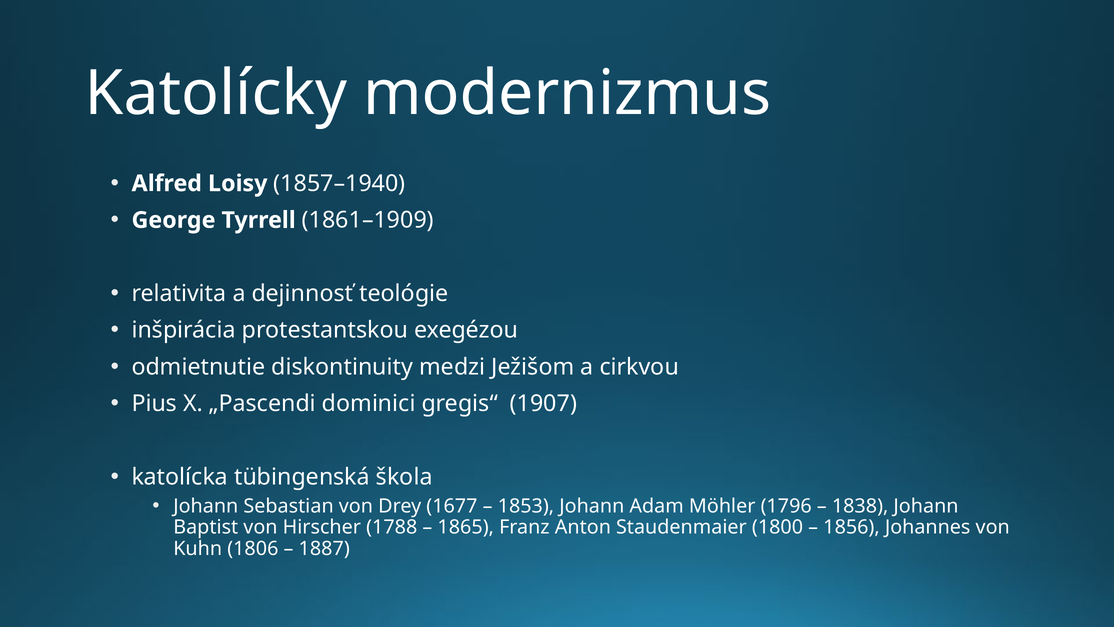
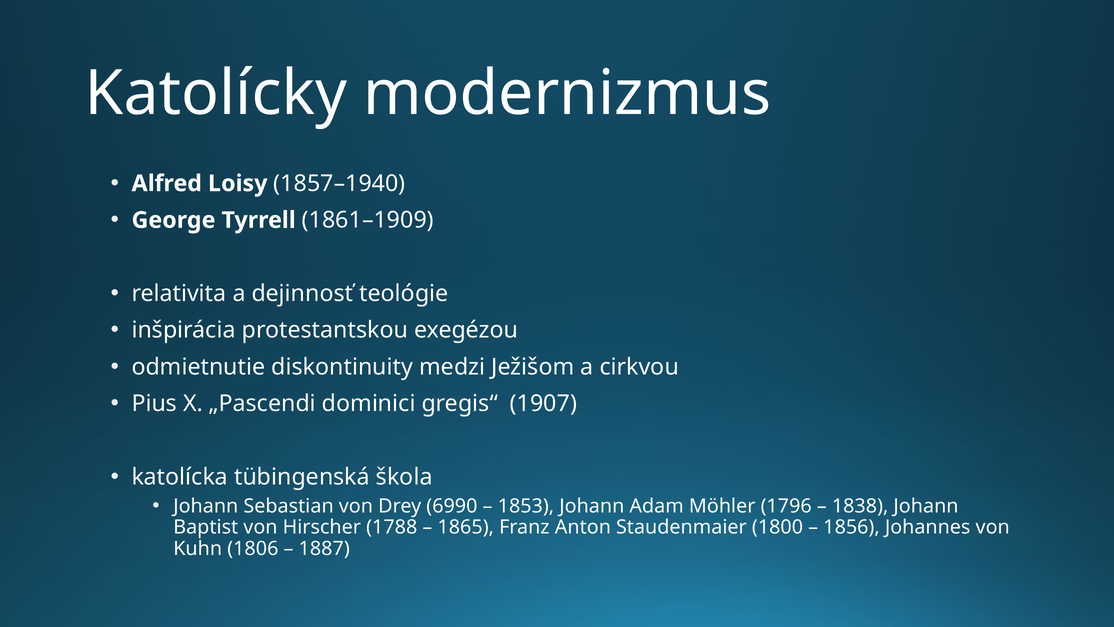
1677: 1677 -> 6990 (452, 506)
